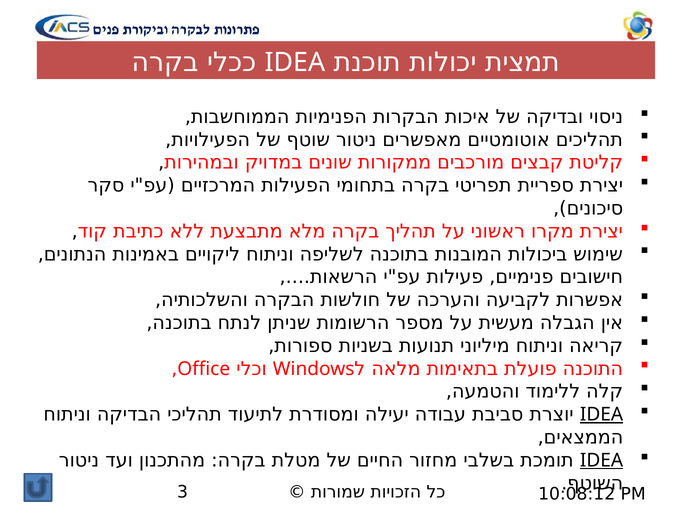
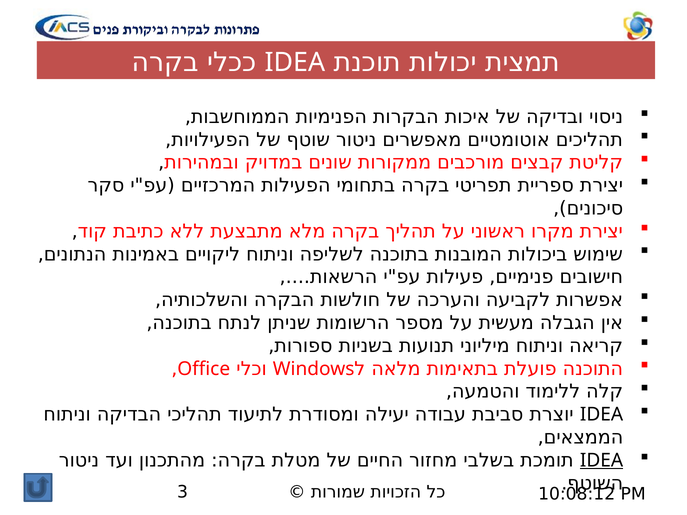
IDEA underline: present -> none (602, 415)
